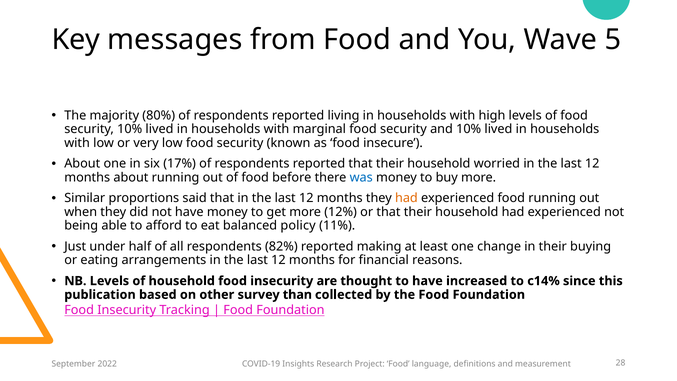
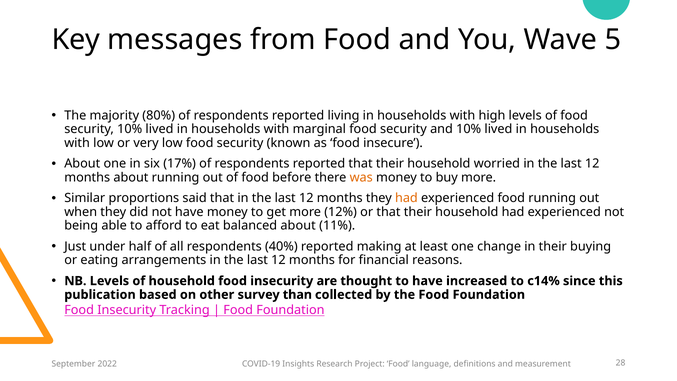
was colour: blue -> orange (361, 177)
balanced policy: policy -> about (298, 226)
82%: 82% -> 40% (281, 246)
